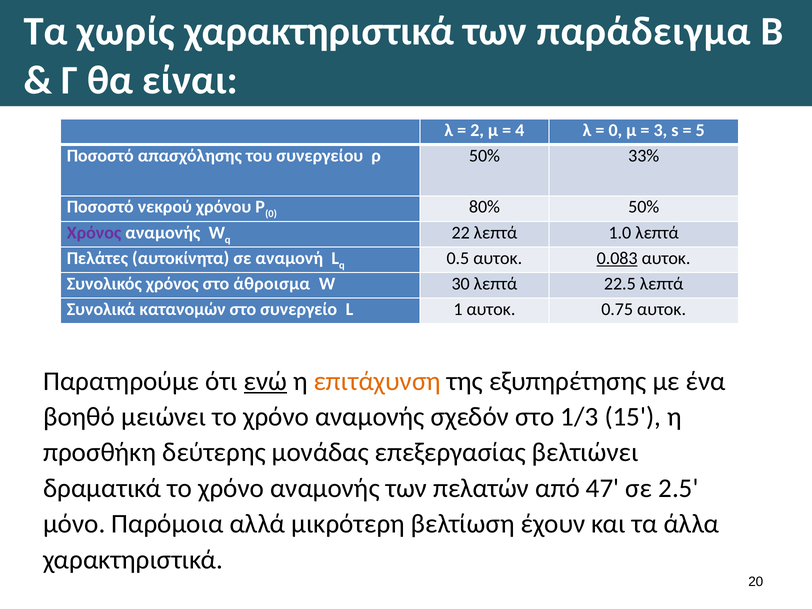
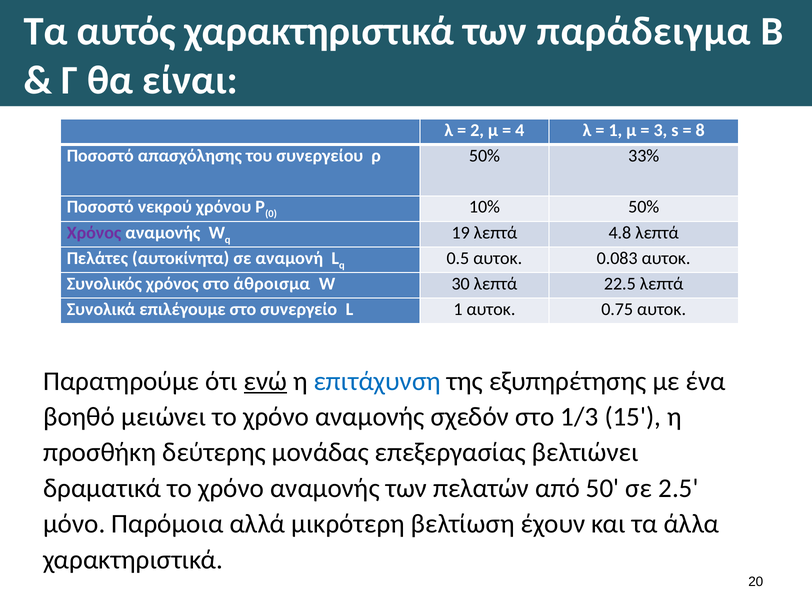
χωρίς: χωρίς -> αυτός (126, 32)
0: 0 -> 1 (615, 130)
5: 5 -> 8 (700, 130)
80%: 80% -> 10% (484, 207)
22: 22 -> 19 (461, 233)
1.0: 1.0 -> 4.8 (620, 233)
0.083 underline: present -> none (617, 258)
κατανομών: κατανομών -> επιλέγουμε (183, 309)
επιτάχυνση colour: orange -> blue (377, 381)
47: 47 -> 50 (603, 488)
